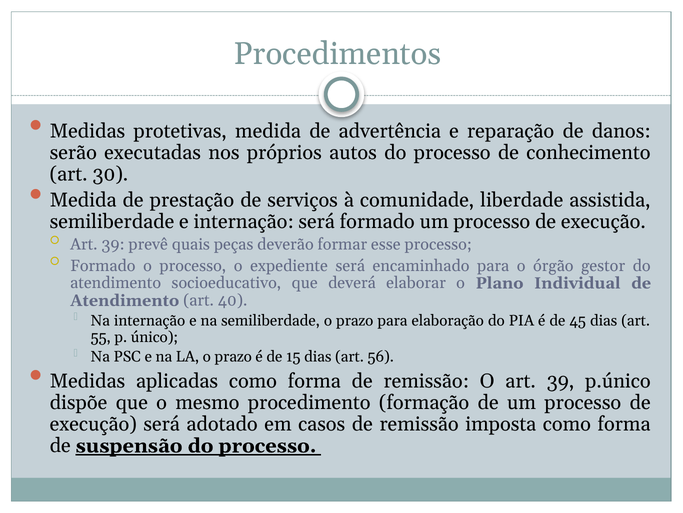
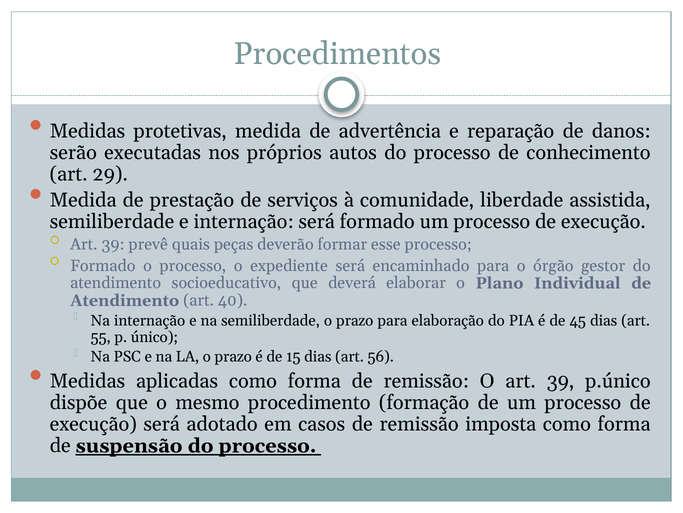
30: 30 -> 29 (110, 174)
